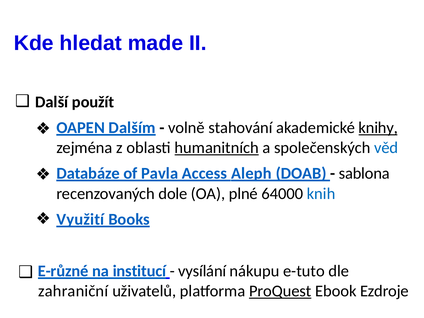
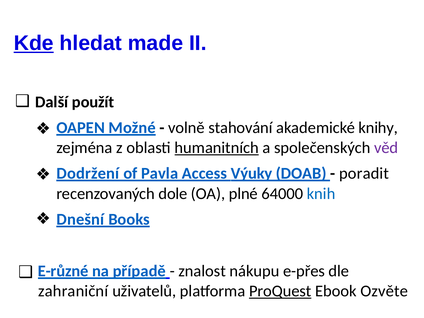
Kde underline: none -> present (34, 43)
Dalším: Dalším -> Možné (132, 128)
knihy underline: present -> none (378, 128)
věd colour: blue -> purple (386, 148)
Databáze: Databáze -> Dodržení (88, 173)
Aleph: Aleph -> Výuky (252, 173)
sablona: sablona -> poradit (364, 173)
Využití: Využití -> Dnešní (80, 219)
institucí: institucí -> případě (139, 271)
vysílání: vysílání -> znalost (202, 271)
e-tuto: e-tuto -> e-přes (304, 271)
Ezdroje: Ezdroje -> Ozvěte (384, 291)
